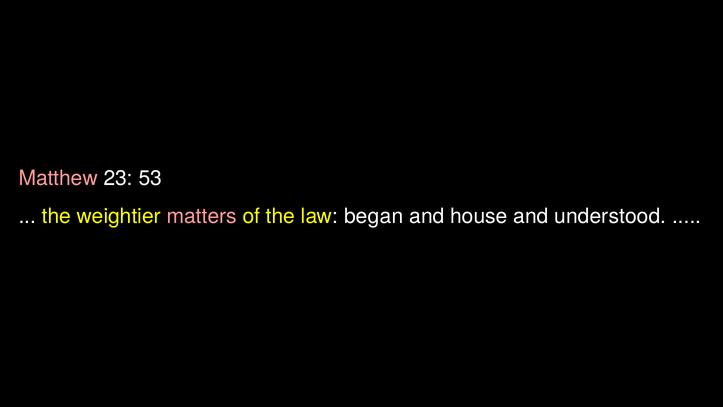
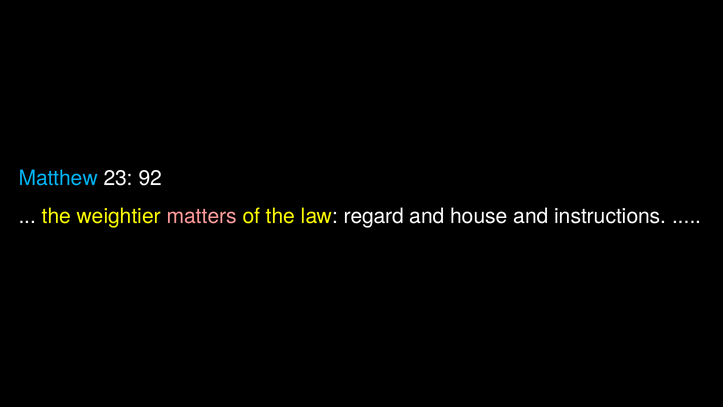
Matthew colour: pink -> light blue (58, 178)
53: 53 -> 92 (150, 178)
began: began -> regard (374, 216)
understood: understood -> instructions (610, 216)
